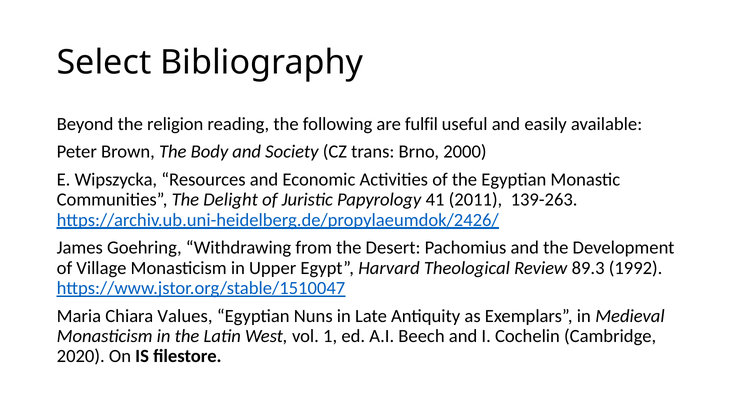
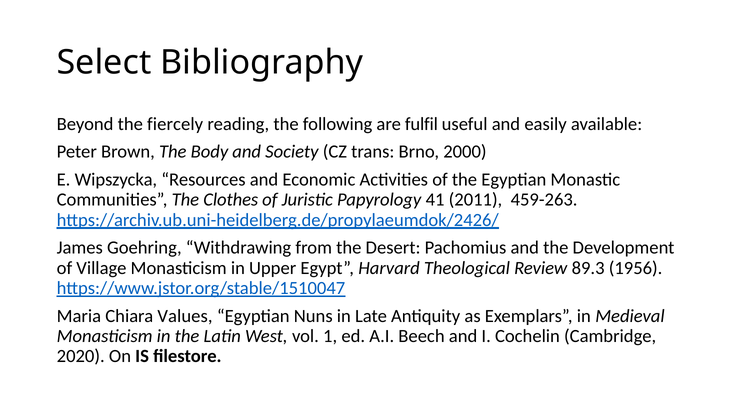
religion: religion -> fiercely (175, 124)
Delight: Delight -> Clothes (231, 200)
139-263: 139-263 -> 459-263 (544, 200)
1992: 1992 -> 1956 (636, 268)
